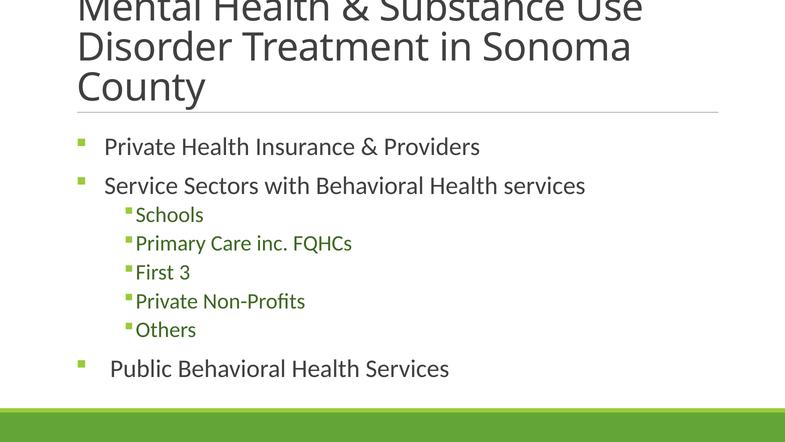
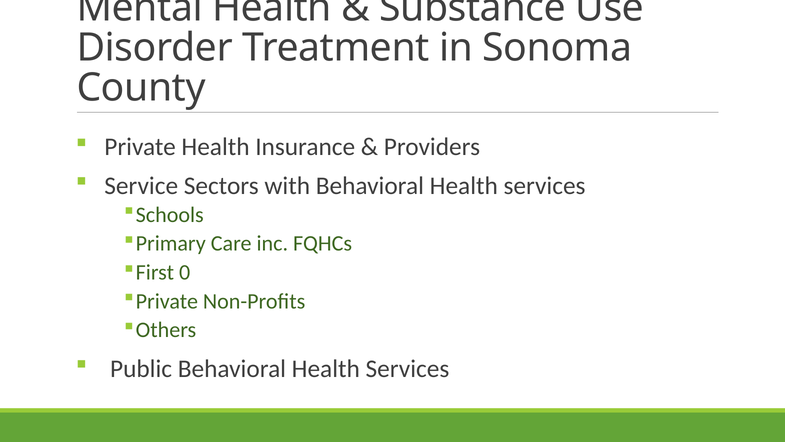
3: 3 -> 0 (185, 272)
